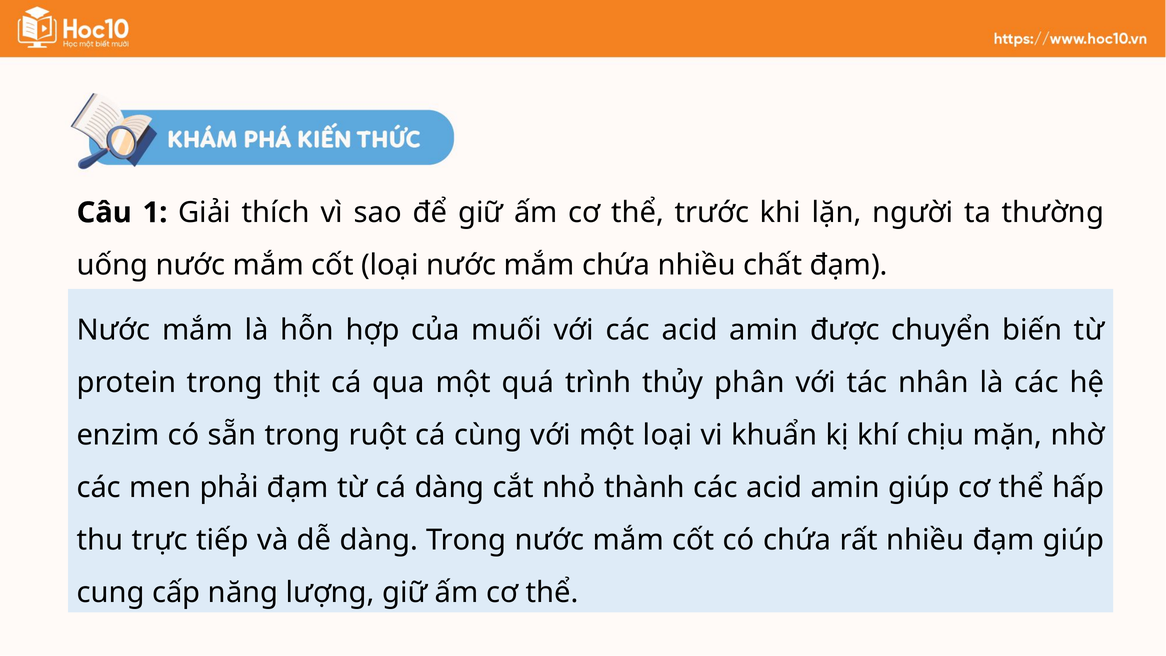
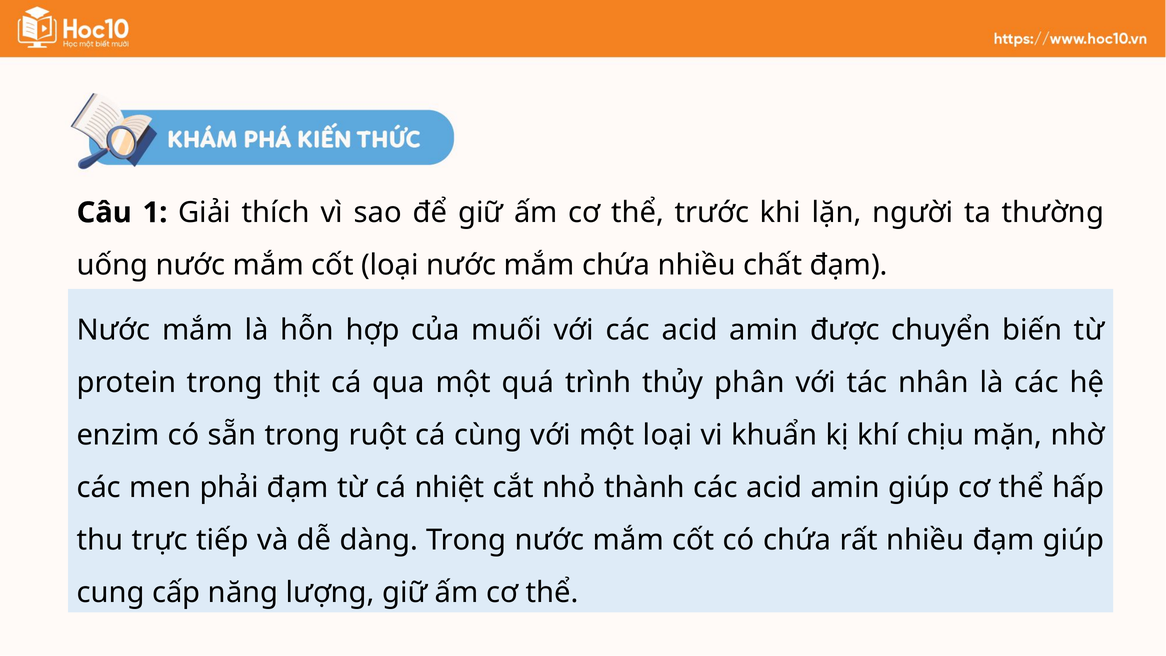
cá dàng: dàng -> nhiệt (449, 488)
